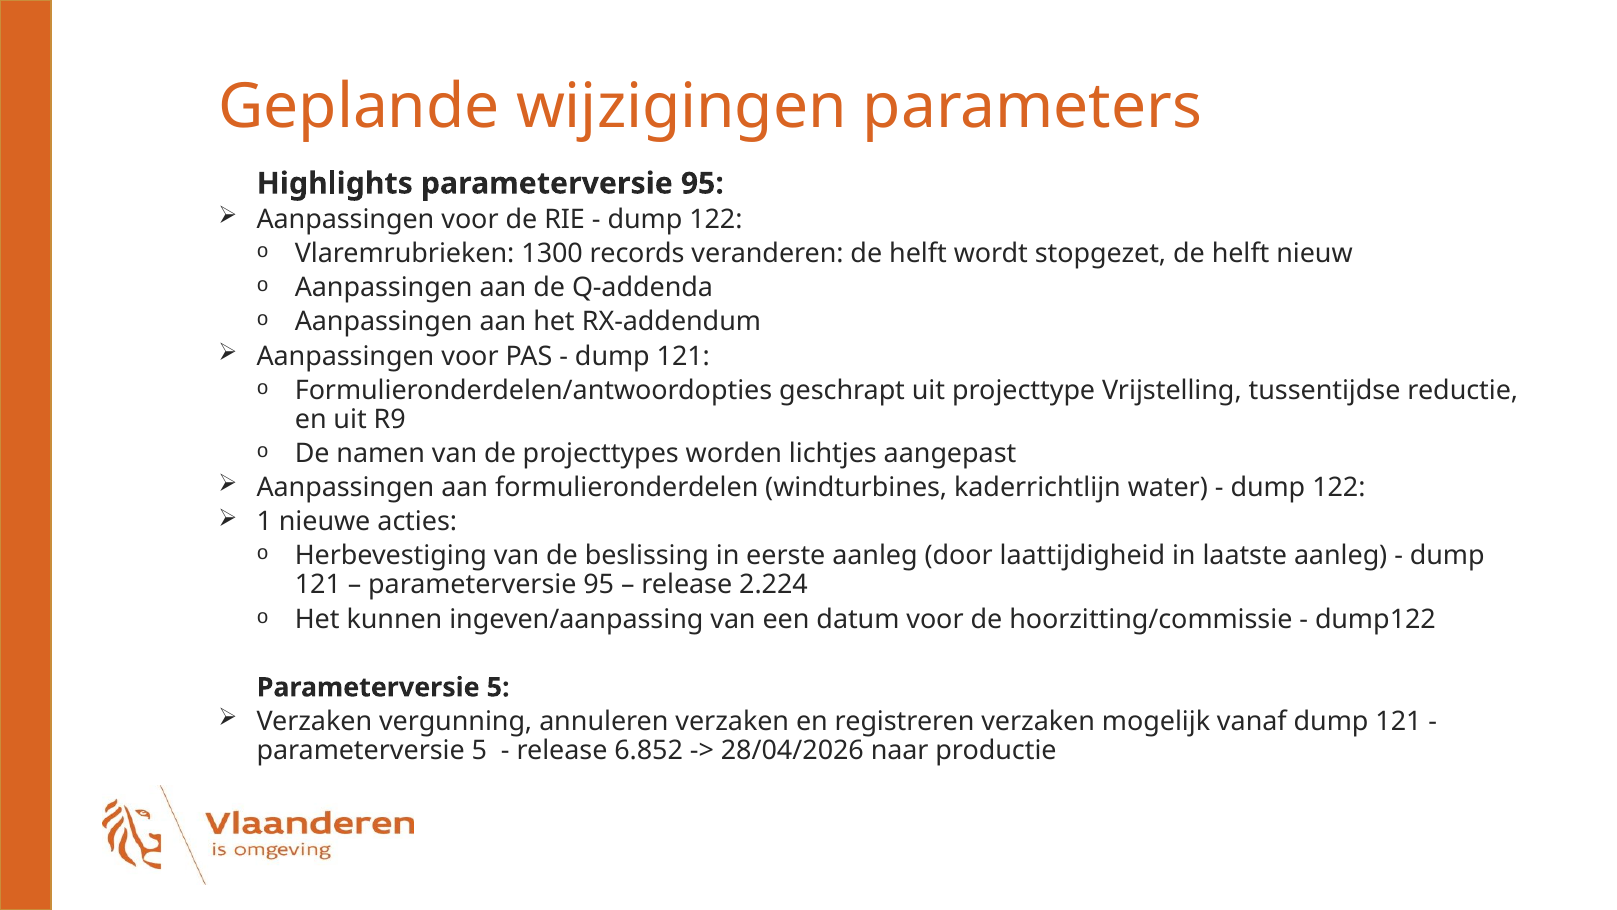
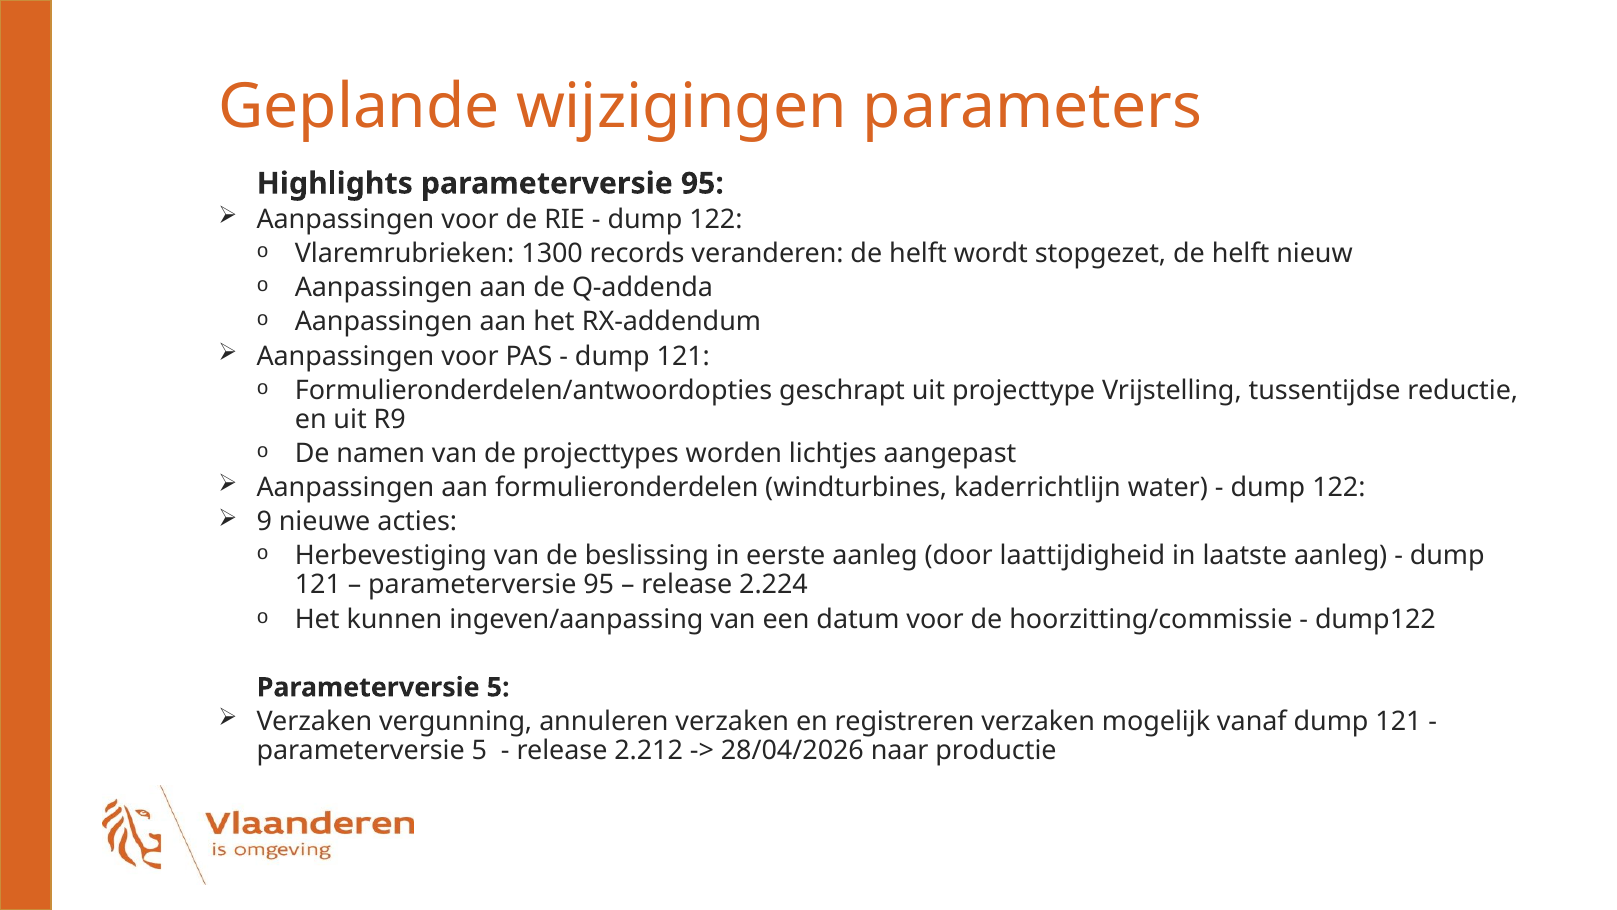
1: 1 -> 9 (264, 522)
6.852: 6.852 -> 2.212 (649, 750)
